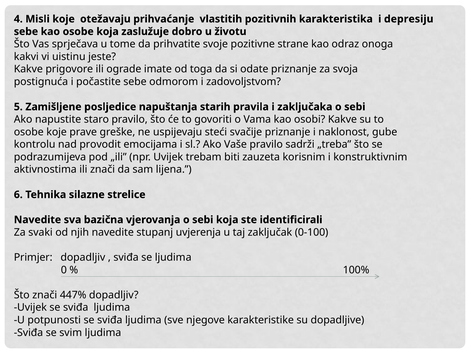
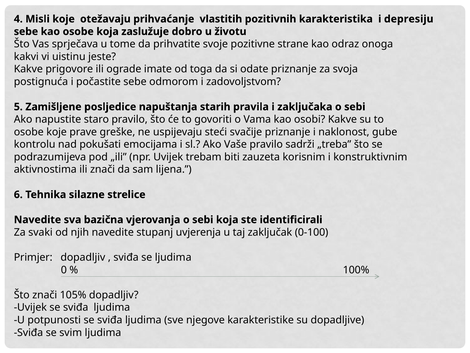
provodit: provodit -> pokušati (100, 144)
447%: 447% -> 105% (73, 295)
